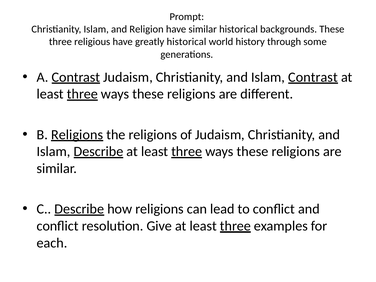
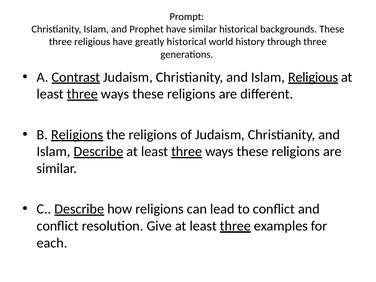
Religion: Religion -> Prophet (147, 29)
through some: some -> three (315, 42)
Islam Contrast: Contrast -> Religious (313, 77)
